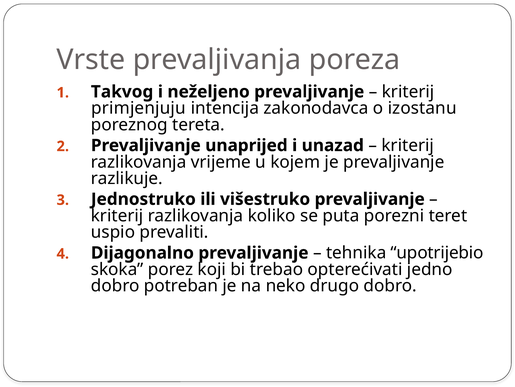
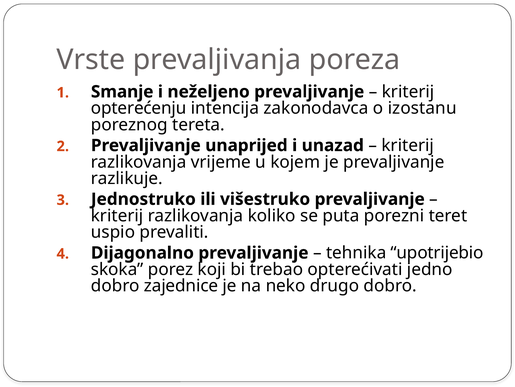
Takvog: Takvog -> Smanje (122, 92)
primjenjuju: primjenjuju -> opterećenju (139, 108)
potreban: potreban -> zajednice (181, 285)
